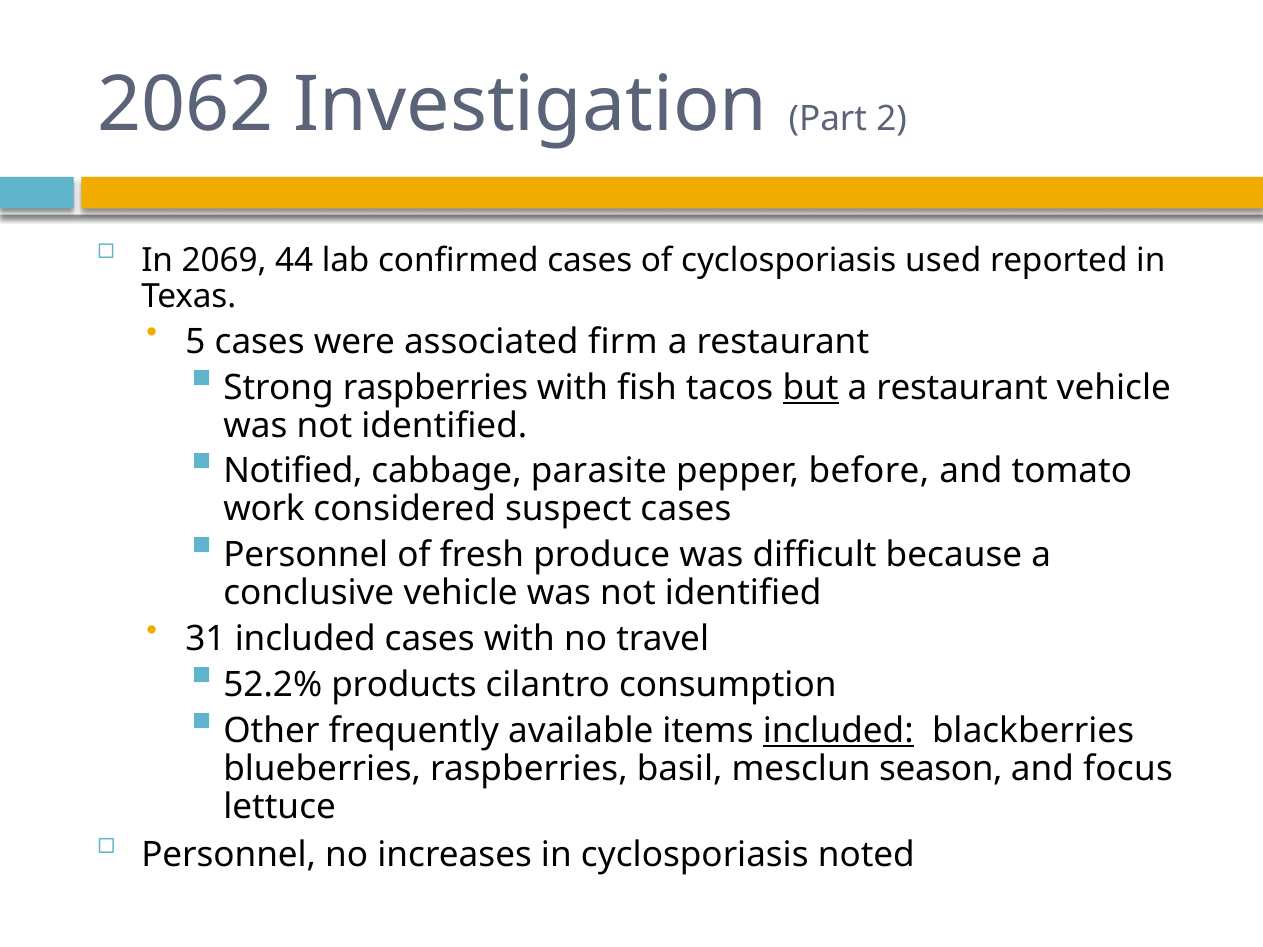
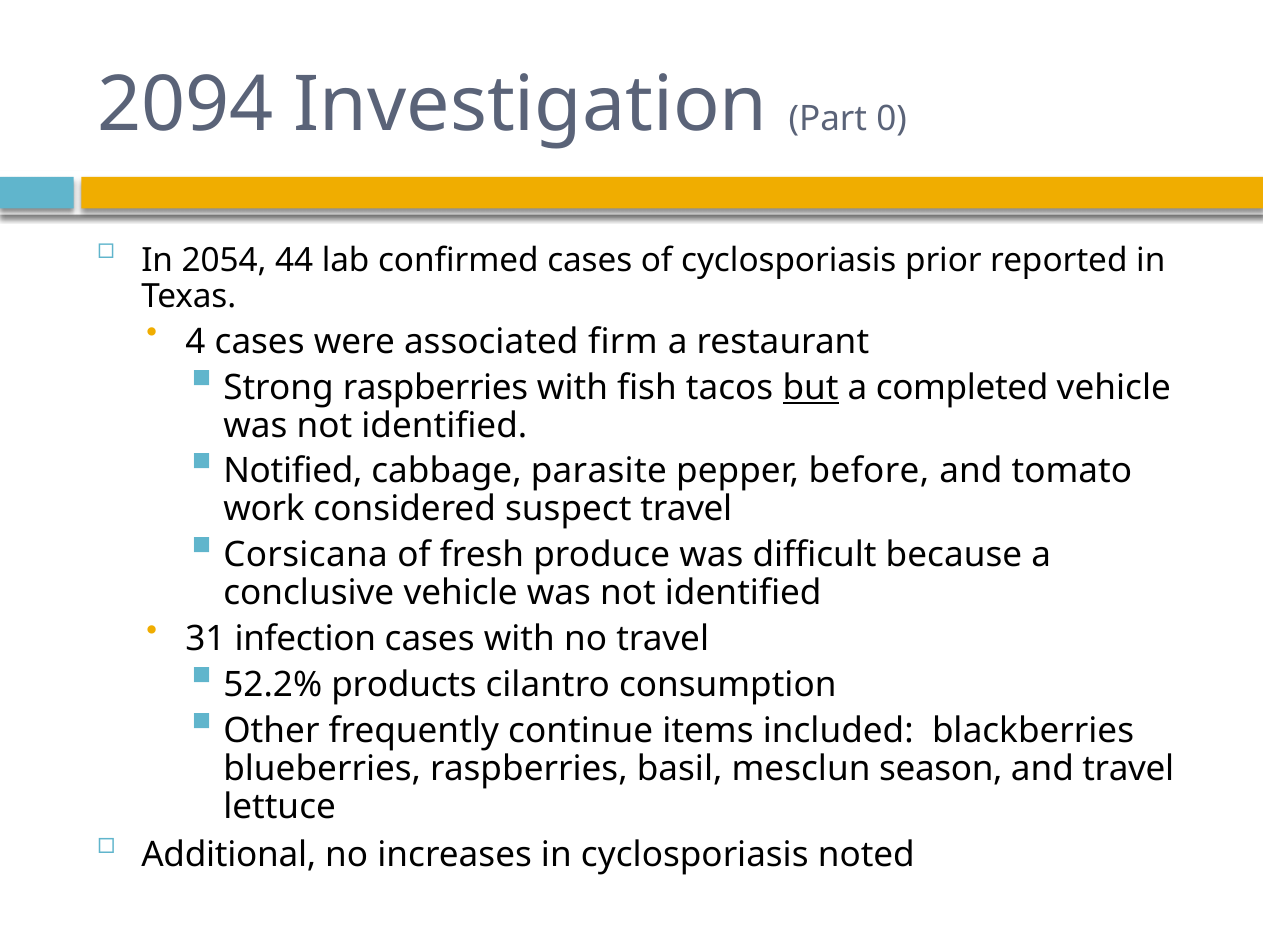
2062: 2062 -> 2094 (185, 105)
2: 2 -> 0 (892, 119)
2069: 2069 -> 2054 (224, 260)
used: used -> prior (943, 260)
5: 5 -> 4 (196, 342)
restaurant: restaurant -> completed (962, 388)
suspect cases: cases -> travel (686, 509)
Personnel: Personnel -> Corsicana (306, 555)
31 included: included -> infection (305, 639)
available: available -> continue (581, 731)
included underline: present -> none (838, 731)
and focus: focus -> travel (1128, 769)
Personnel: Personnel -> Additional (229, 856)
